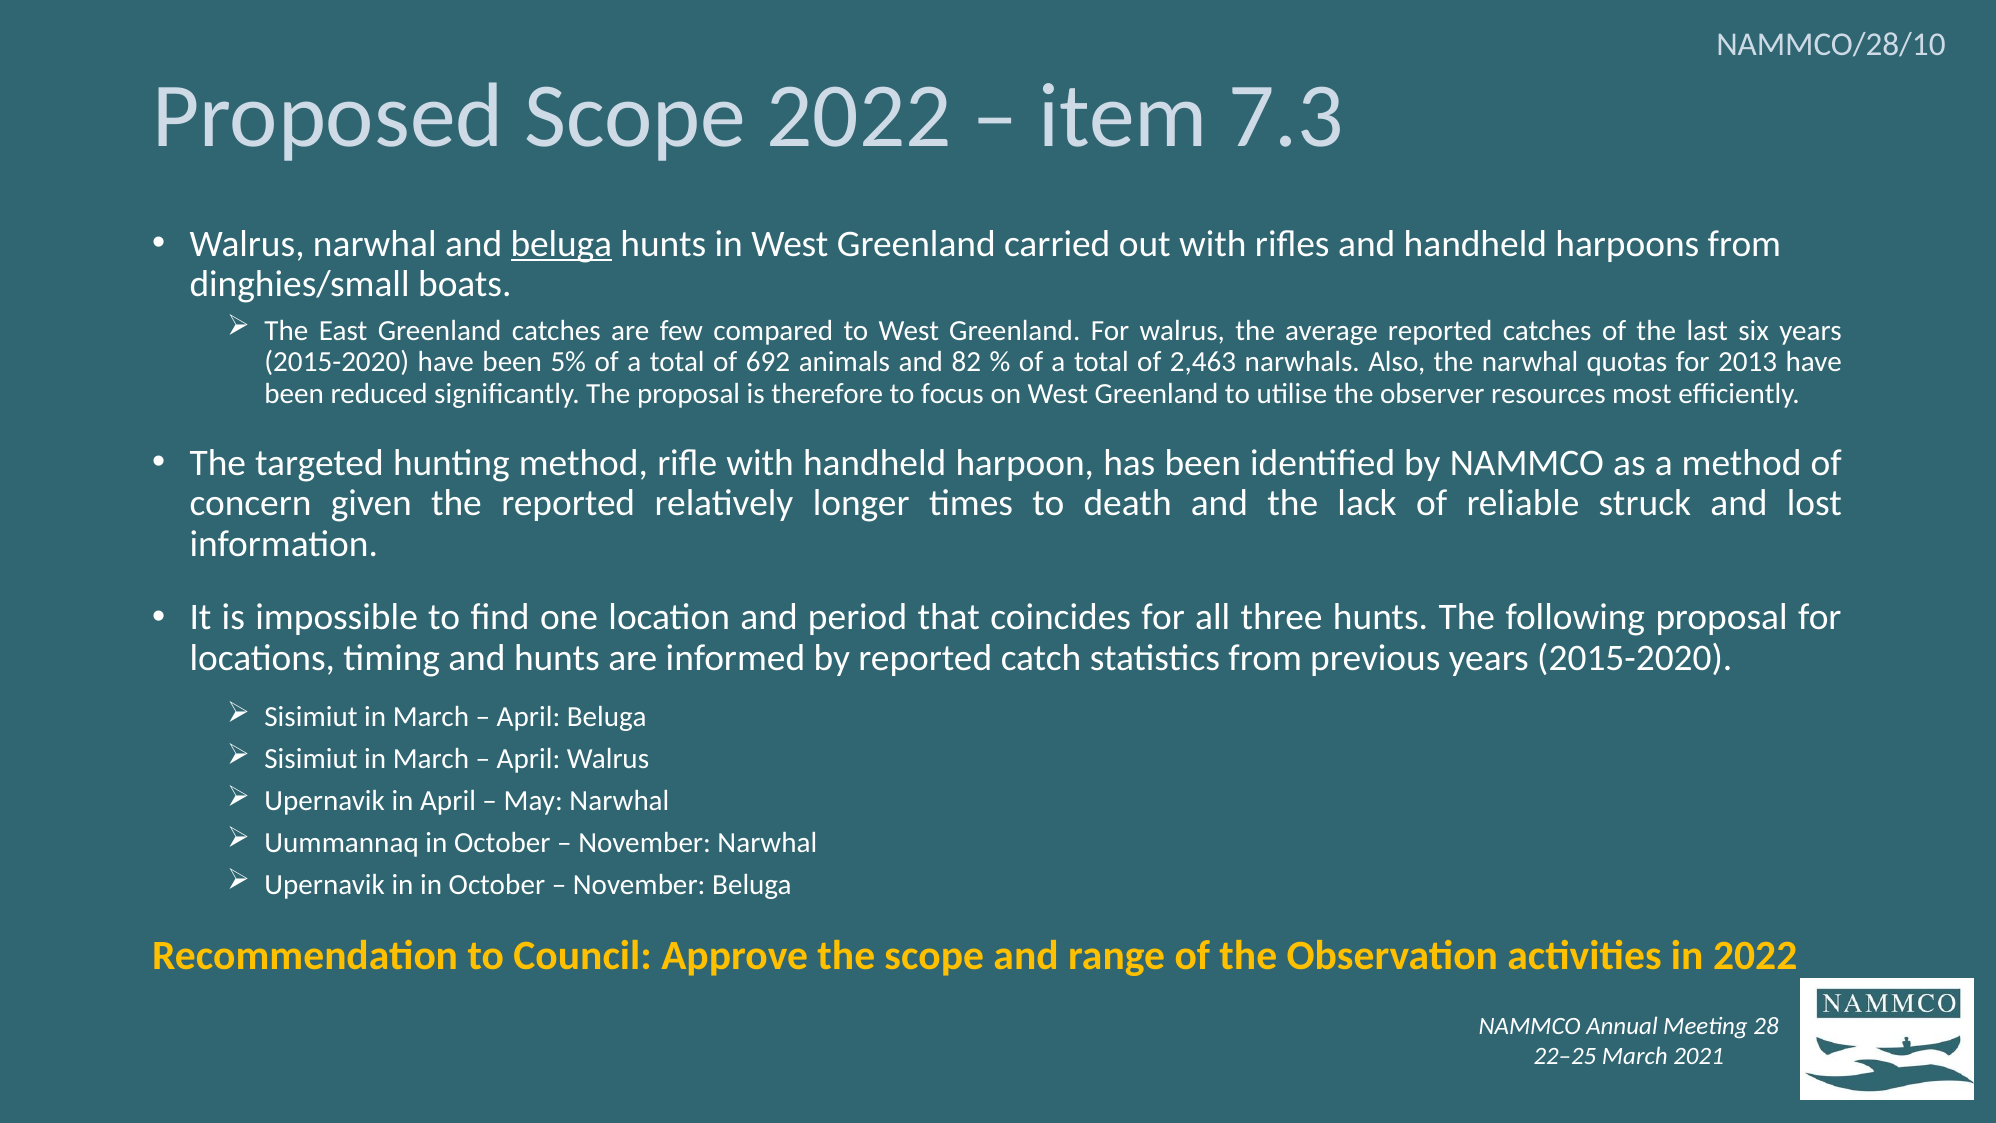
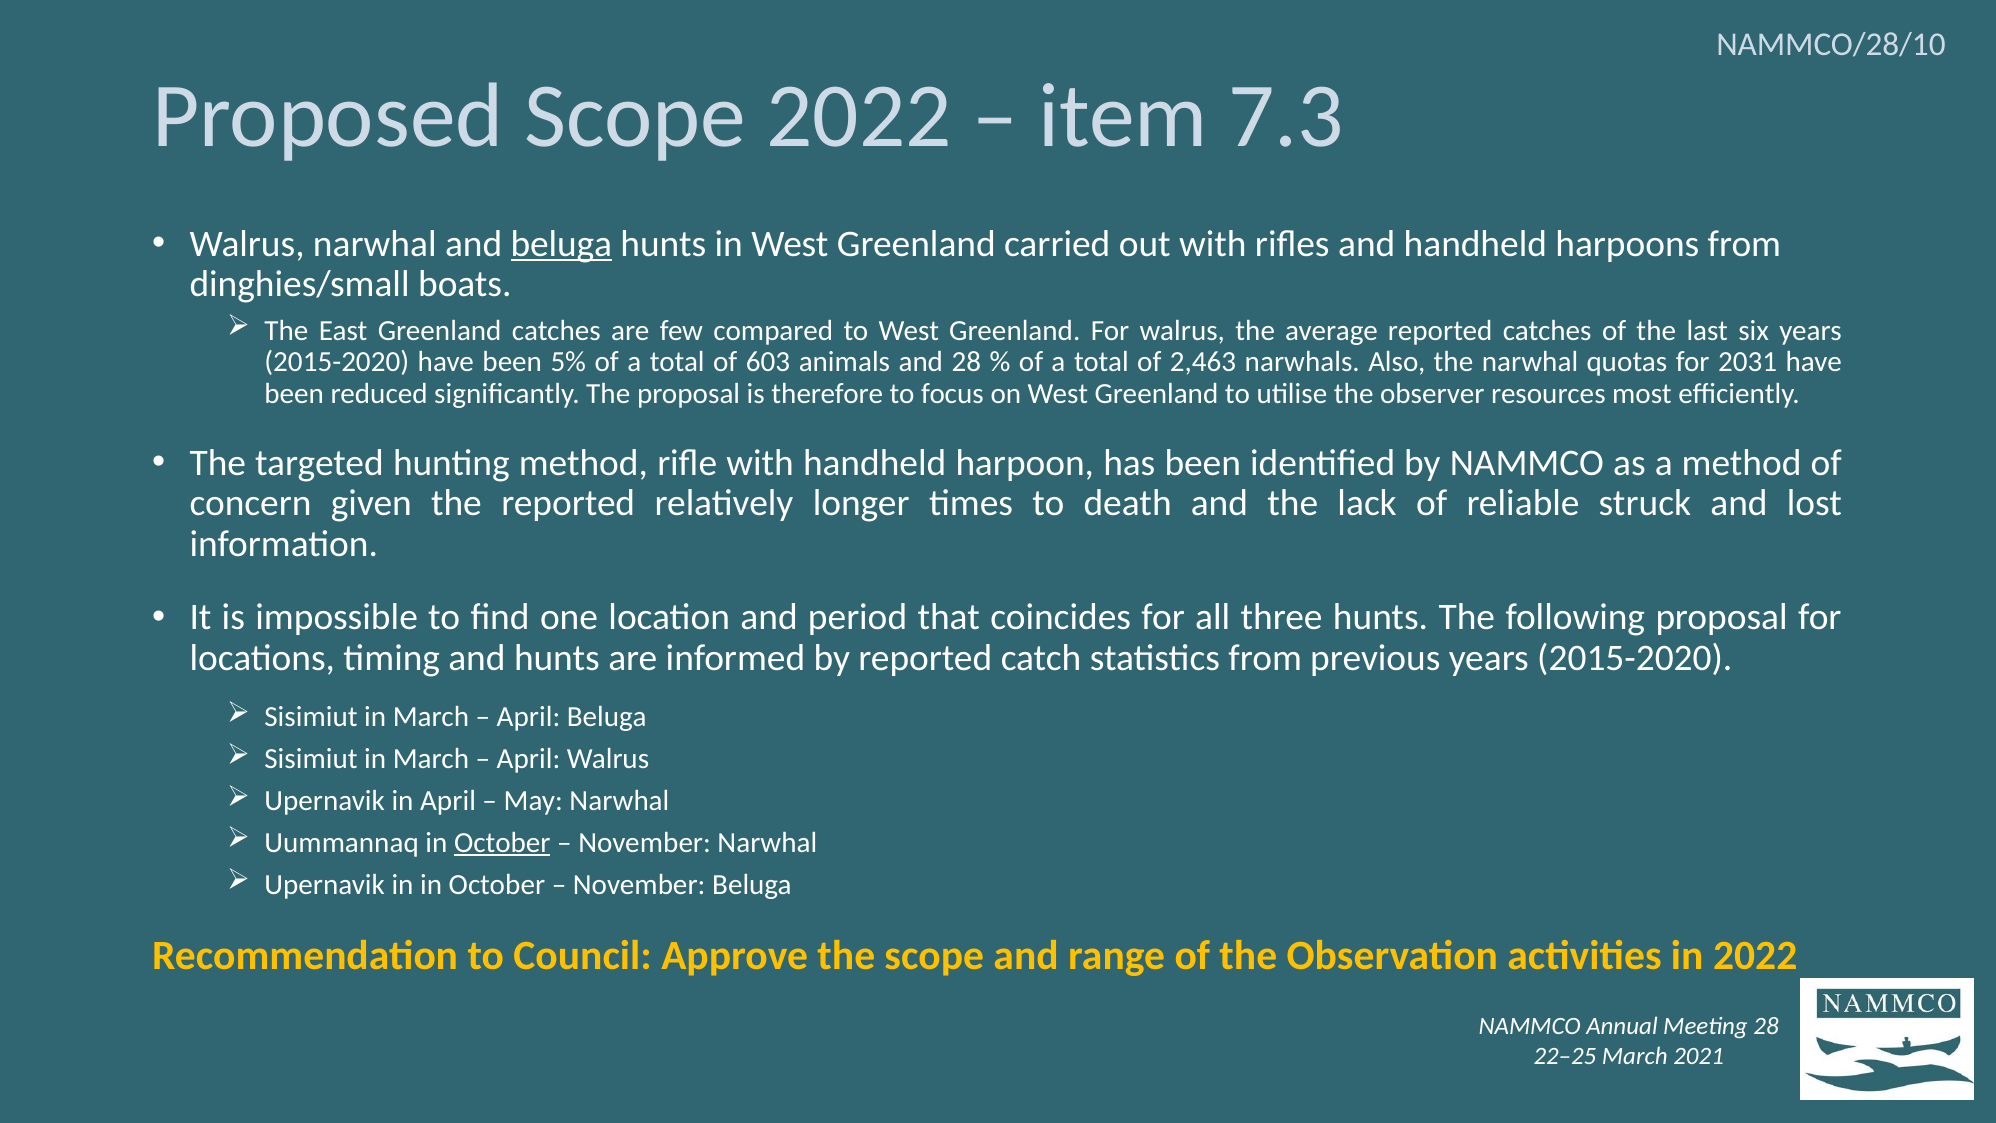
692: 692 -> 603 (768, 362)
and 82: 82 -> 28 (966, 362)
2013: 2013 -> 2031 (1748, 362)
October underline: none -> present (502, 842)
